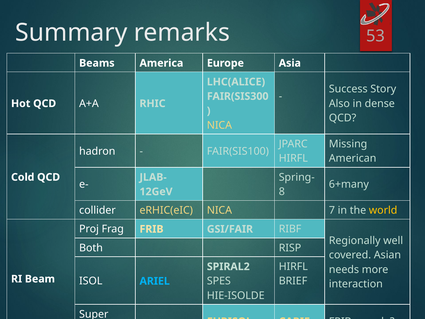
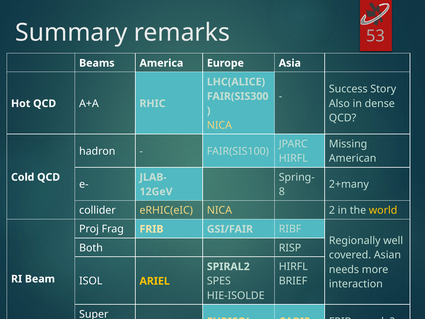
6+many: 6+many -> 2+many (349, 184)
7: 7 -> 2 (332, 210)
ARIEL colour: light blue -> yellow (155, 281)
